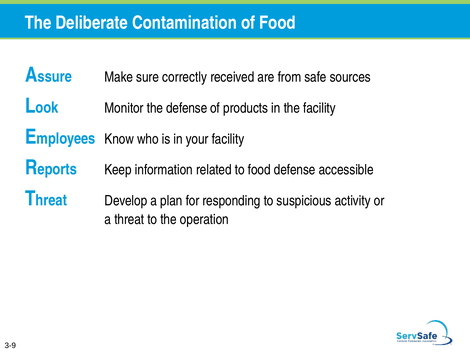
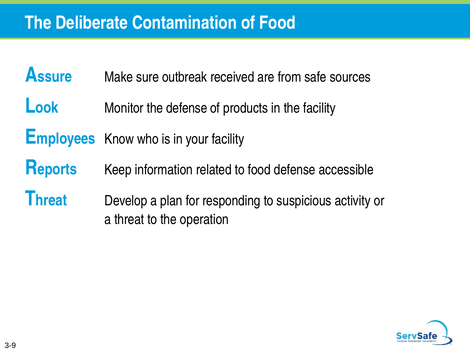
correctly: correctly -> outbreak (185, 77)
